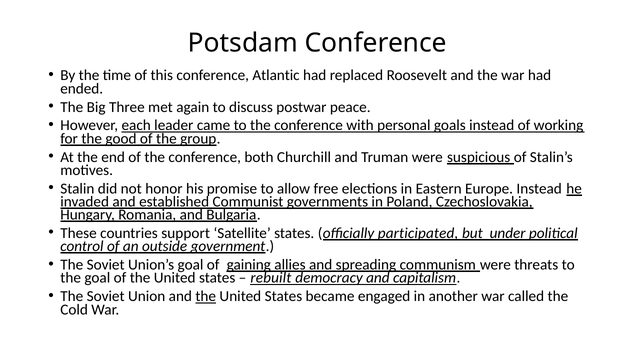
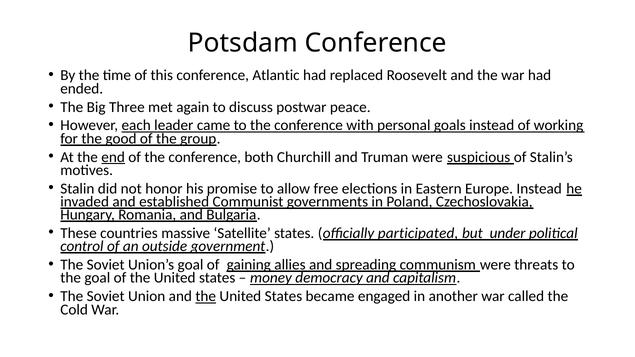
end underline: none -> present (113, 157)
support: support -> massive (186, 233)
rebuilt: rebuilt -> money (271, 278)
